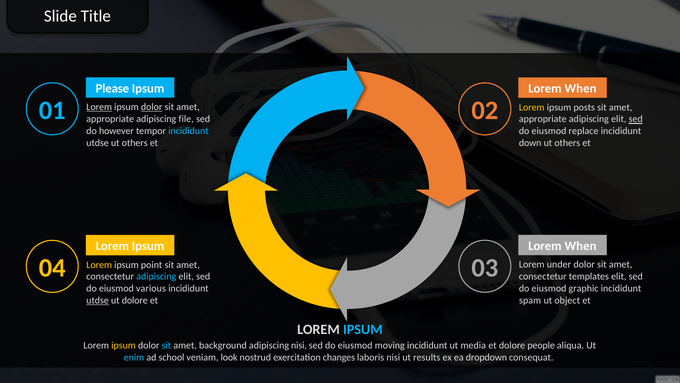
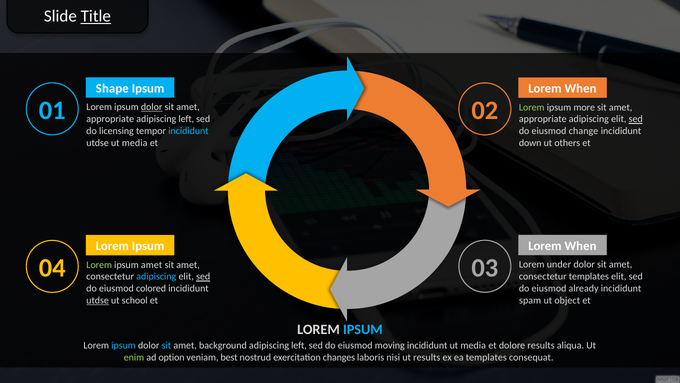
Title underline: none -> present (96, 16)
Please: Please -> Shape (112, 88)
Lorem underline: present -> none (99, 107)
Lorem colour: yellow -> light green (532, 107)
posts: posts -> more (584, 107)
file: file -> left (186, 119)
however: however -> licensing (116, 131)
replace: replace -> change (584, 131)
utdse ut others: others -> media (135, 143)
Lorem colour: yellow -> light green (99, 264)
ipsum point: point -> amet (152, 264)
sed underline: none -> present (203, 276)
graphic: graphic -> already (584, 288)
various: various -> colored (151, 288)
ut dolore: dolore -> school (135, 300)
ipsum colour: yellow -> light blue (124, 345)
nisi: nisi -> left (299, 345)
dolore people: people -> results (541, 345)
enim colour: light blue -> light green (134, 357)
school: school -> option (171, 357)
look: look -> best (229, 357)
ea dropdown: dropdown -> templates (486, 357)
